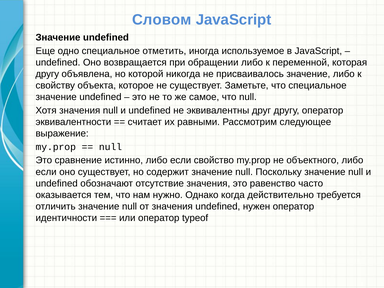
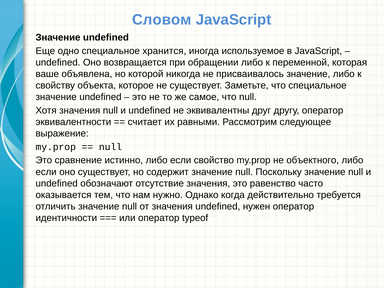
отметить: отметить -> хранится (164, 51)
другу: другу -> ваше (47, 74)
